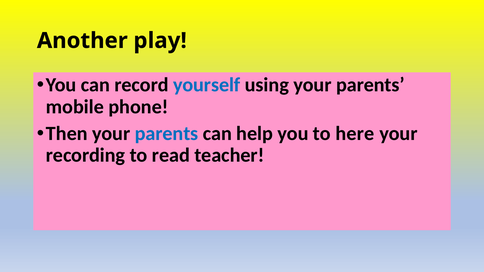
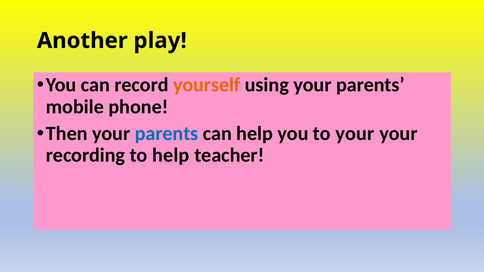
yourself colour: blue -> orange (207, 85)
to here: here -> your (355, 134)
to read: read -> help (171, 155)
